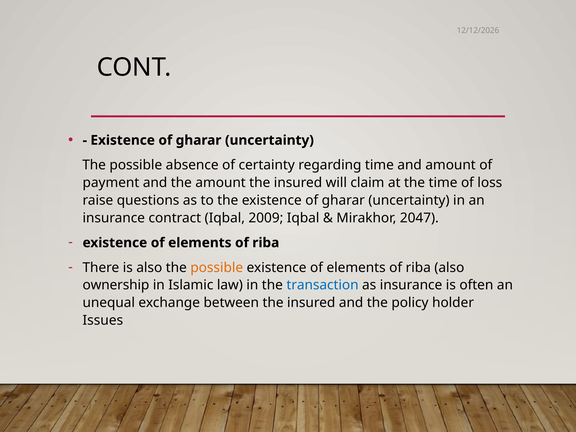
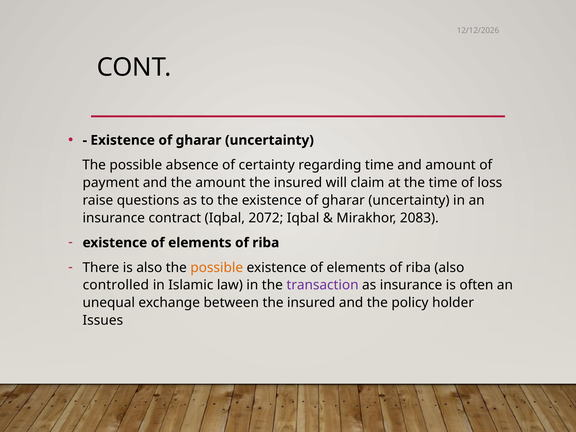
2009: 2009 -> 2072 (266, 218)
2047: 2047 -> 2083 (419, 218)
ownership: ownership -> controlled (116, 285)
transaction colour: blue -> purple (323, 285)
